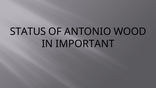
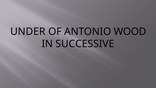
STATUS: STATUS -> UNDER (28, 31)
IMPORTANT: IMPORTANT -> SUCCESSIVE (85, 44)
